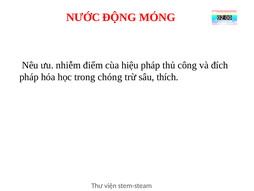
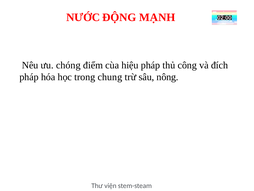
MÓNG: MÓNG -> MẠNH (157, 17)
nhiễm: nhiễm -> chóng (68, 65)
chóng: chóng -> chung (110, 77)
thích: thích -> nông (168, 77)
